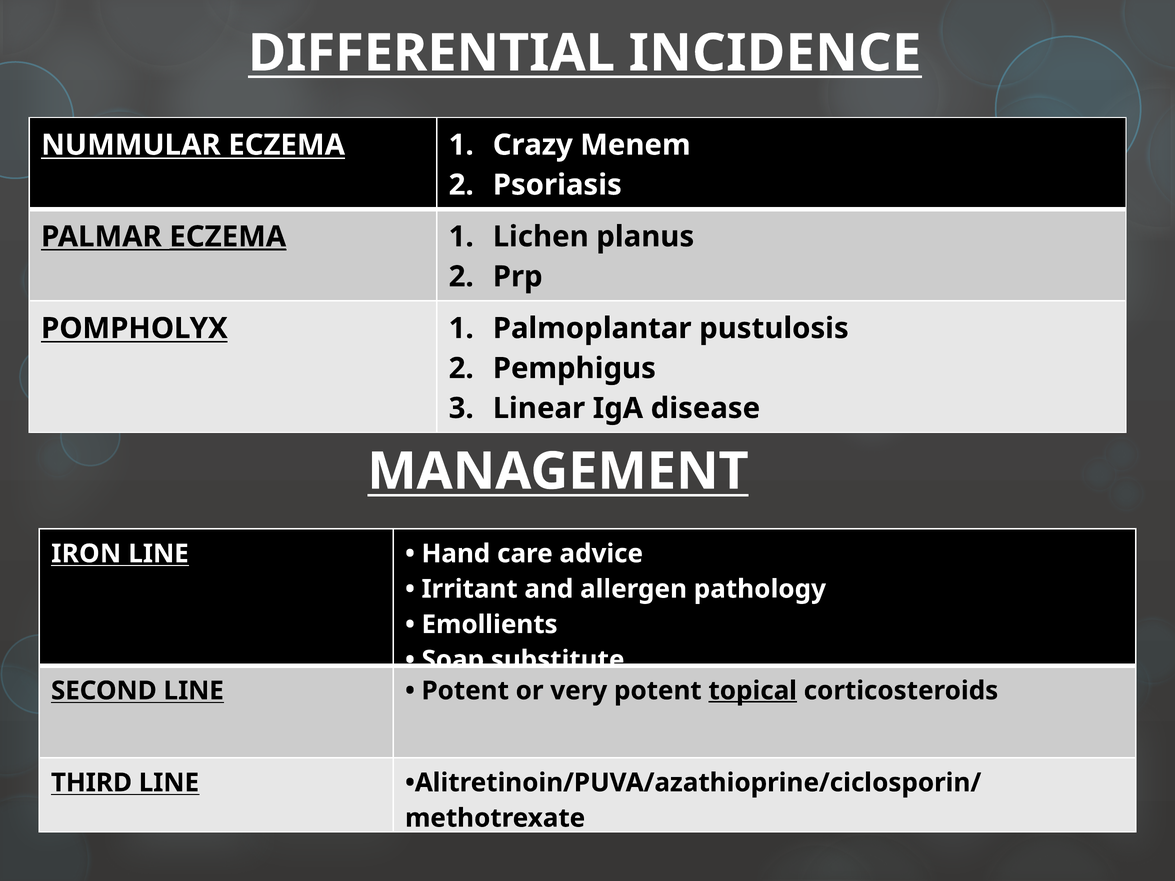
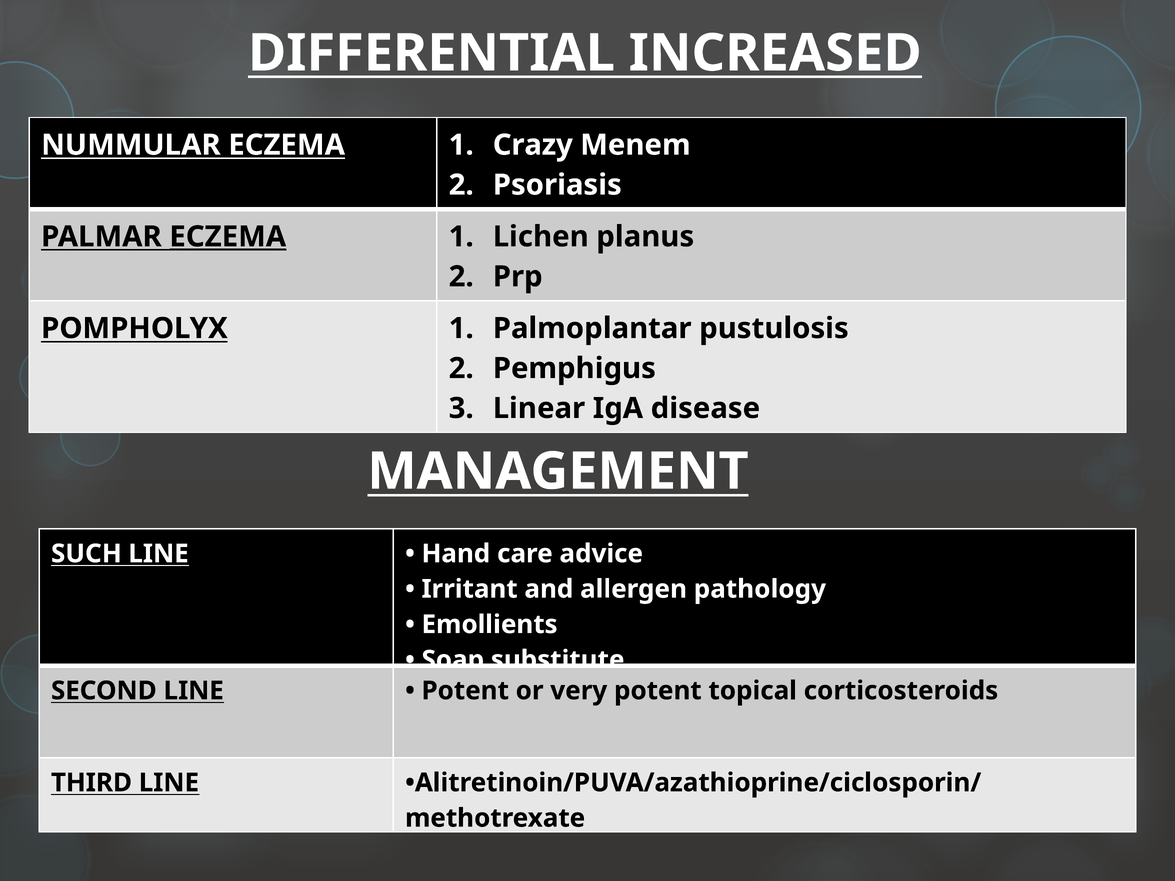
INCIDENCE: INCIDENCE -> INCREASED (775, 53)
IRON: IRON -> SUCH (86, 554)
topical underline: present -> none (753, 691)
